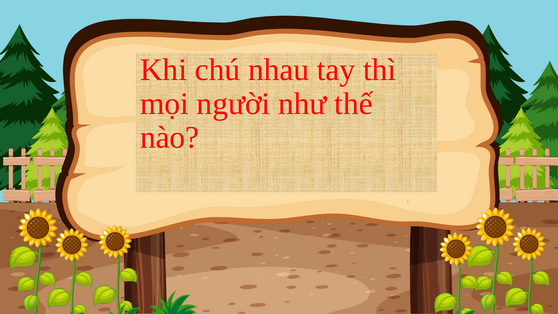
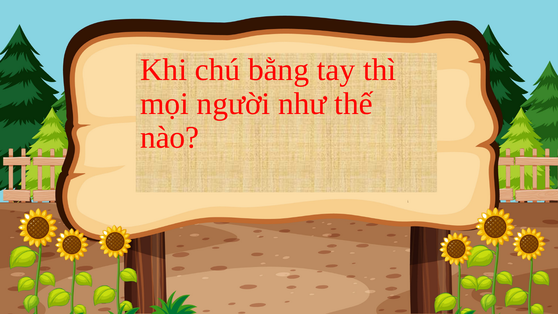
nhau: nhau -> bằng (279, 70)
